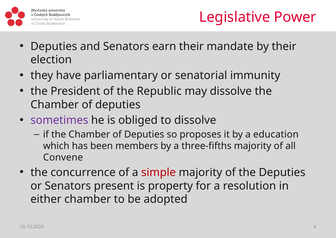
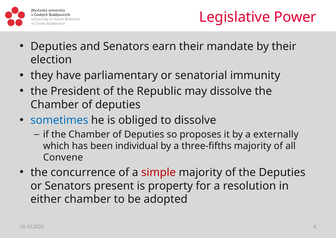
sometimes colour: purple -> blue (59, 120)
education: education -> externally (276, 134)
members: members -> individual (137, 146)
